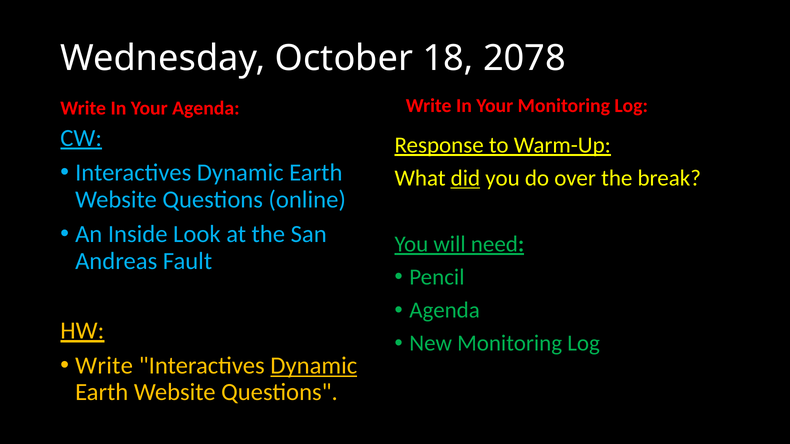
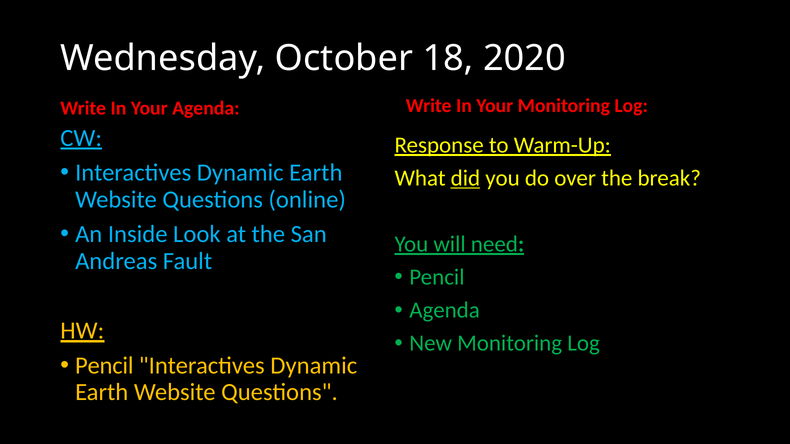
2078: 2078 -> 2020 (524, 58)
Write: Write -> Pencil (104, 366)
Dynamic underline: present -> none (314, 366)
